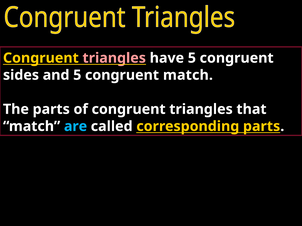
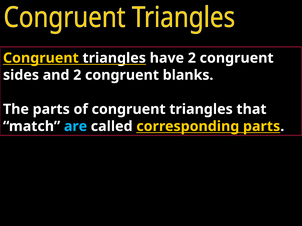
triangles colour: pink -> white (114, 58)
have 5: 5 -> 2 (192, 58)
and 5: 5 -> 2 (77, 75)
congruent match: match -> blanks (188, 75)
